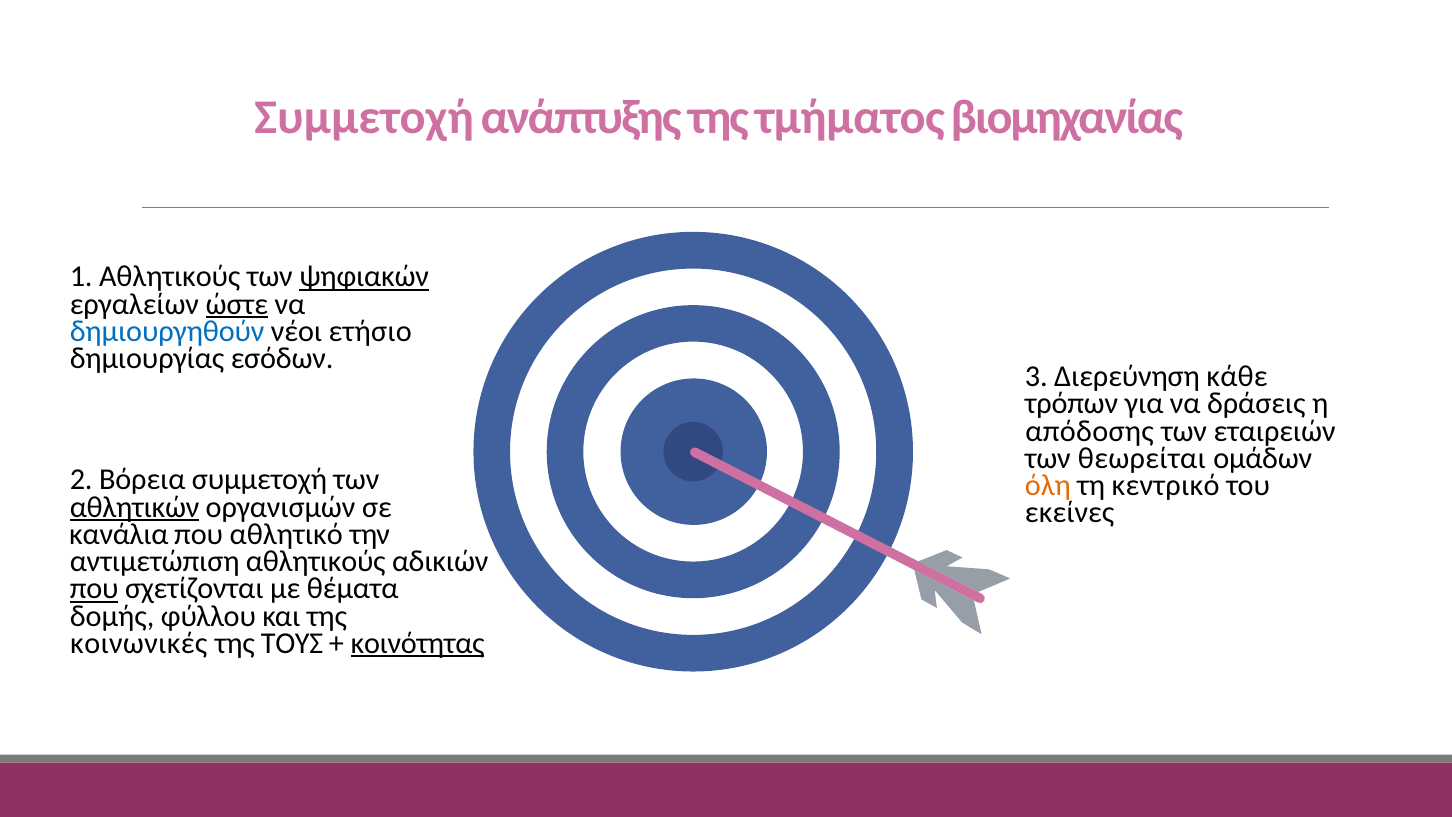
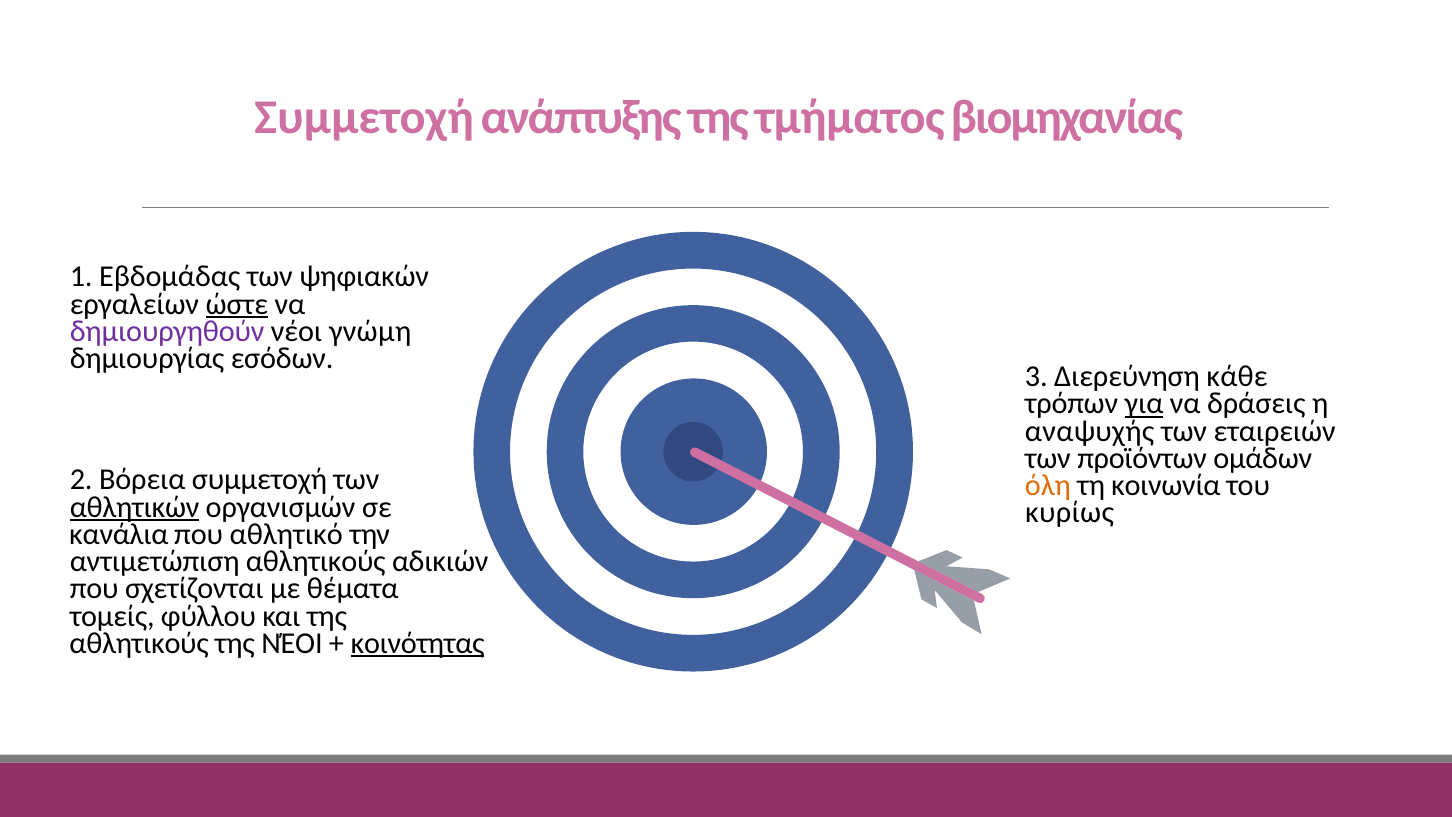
1 Αθλητικούς: Αθλητικούς -> Εβδομάδας (170, 277)
ψηφιακών underline: present -> none (364, 277)
δημιουργηθούν colour: blue -> purple (167, 331)
ετήσιο: ετήσιο -> γνώμη (370, 331)
για underline: none -> present (1144, 404)
απόδοσης: απόδοσης -> αναψυχής (1090, 431)
θεωρείται: θεωρείται -> προϊόντων (1142, 458)
κεντρικό: κεντρικό -> κοινωνία (1166, 485)
εκείνες: εκείνες -> κυρίως (1070, 513)
που underline: present -> none (94, 589)
δομής: δομής -> τομείς (112, 616)
κοινωνικές: κοινωνικές -> αθλητικούς (139, 643)
της ΤΟΥΣ: ΤΟΥΣ -> ΝΈΟΙ (292, 643)
